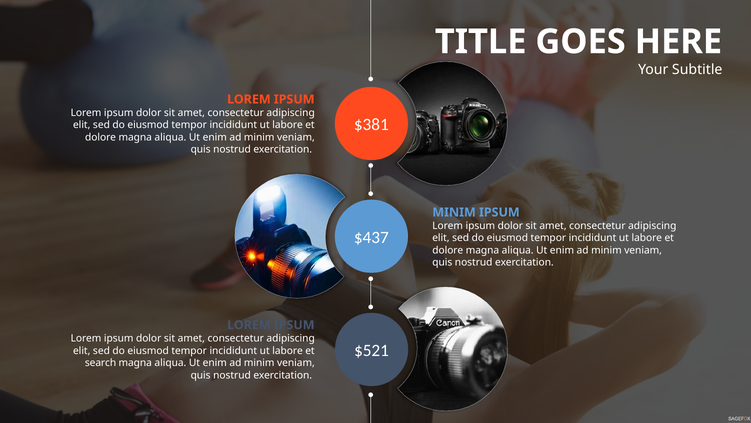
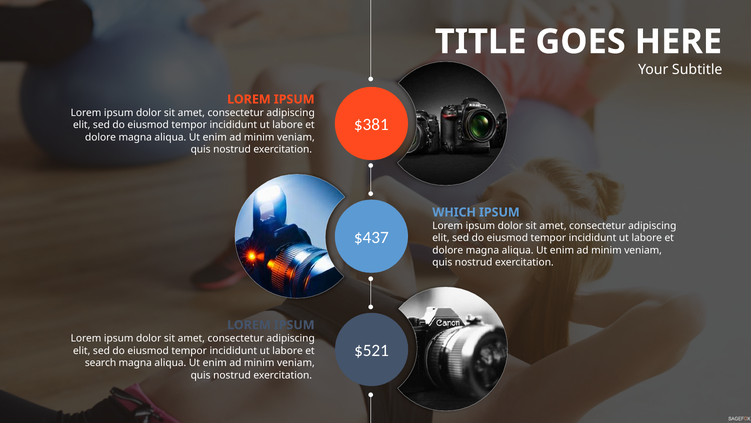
MINIM: MINIM -> WHICH (454, 212)
